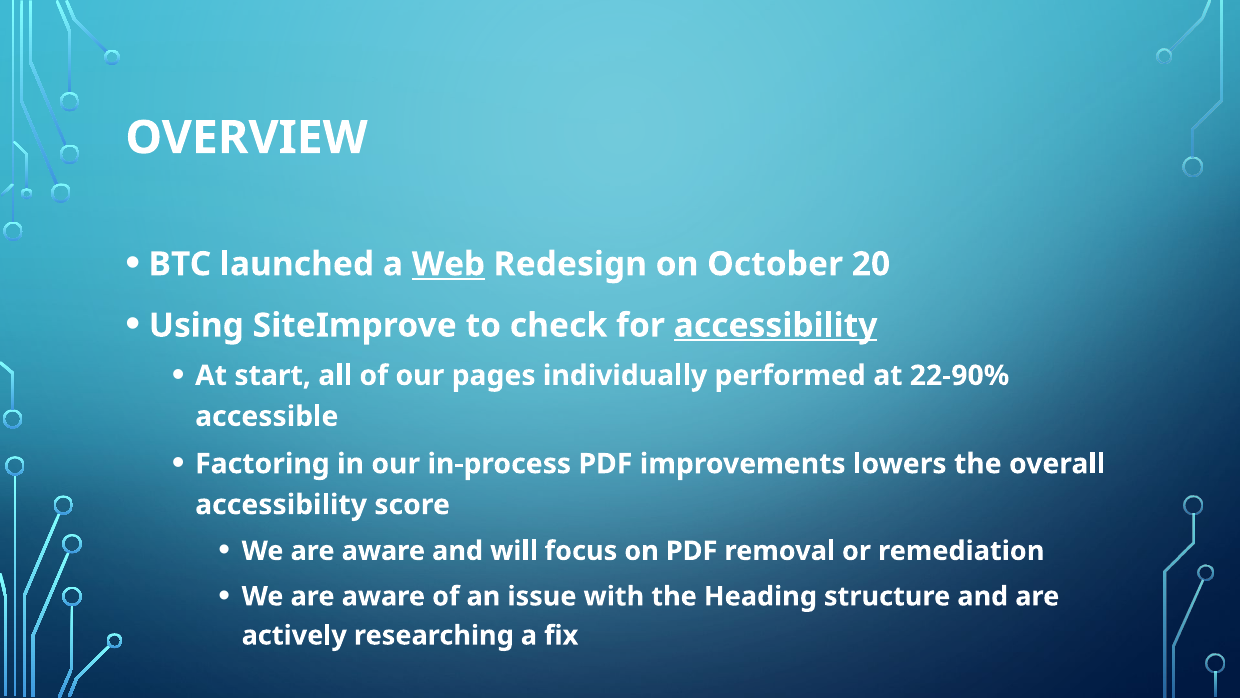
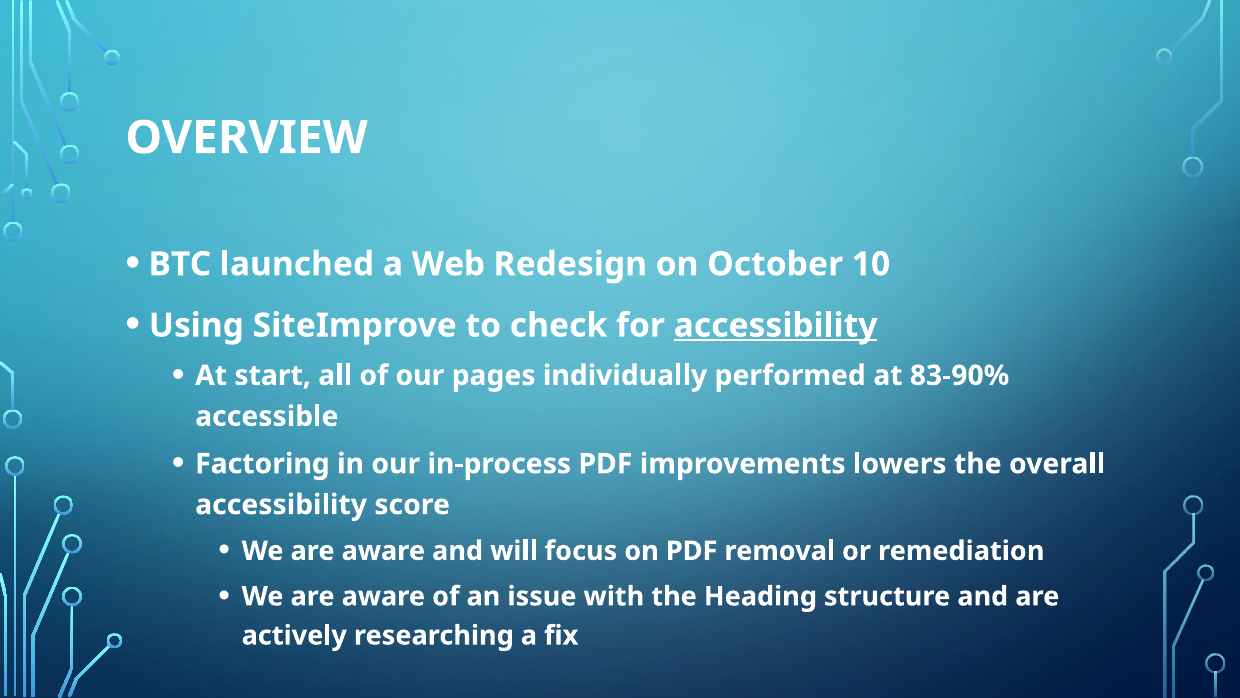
Web underline: present -> none (448, 264)
20: 20 -> 10 (871, 264)
22-90%: 22-90% -> 83-90% (960, 375)
